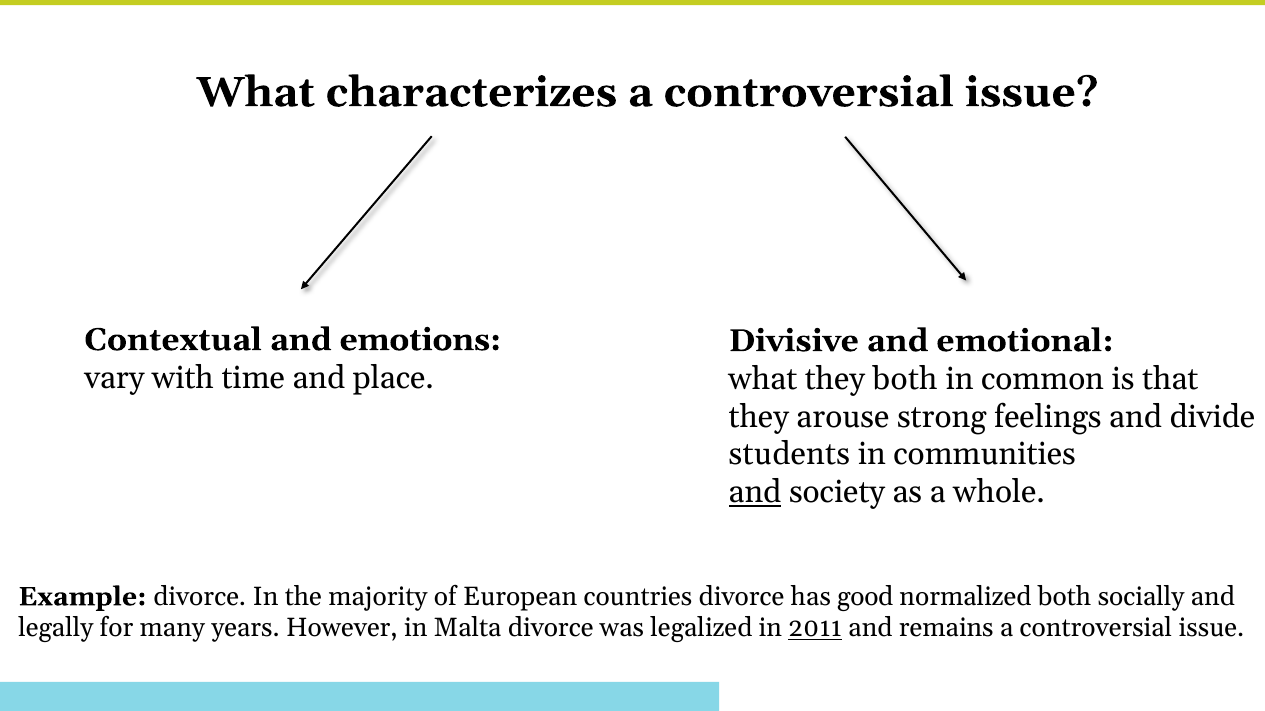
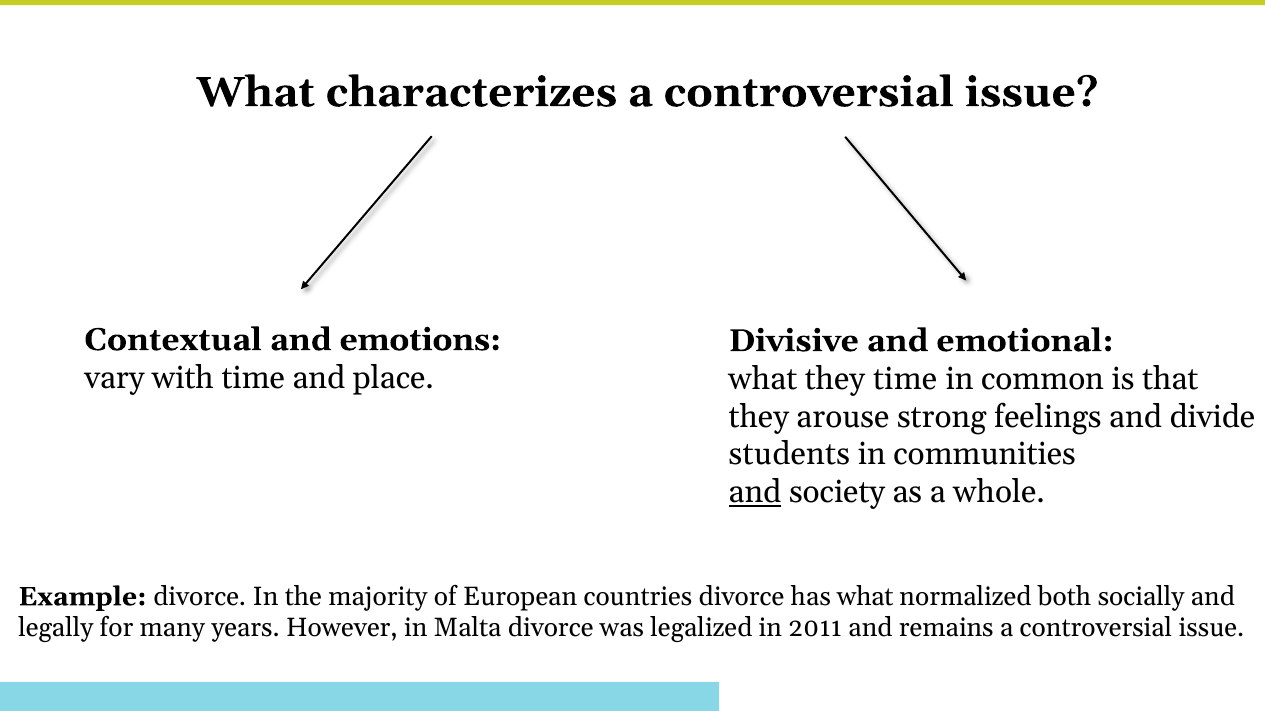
they both: both -> time (905, 379)
has good: good -> what (865, 597)
2011 underline: present -> none (815, 629)
